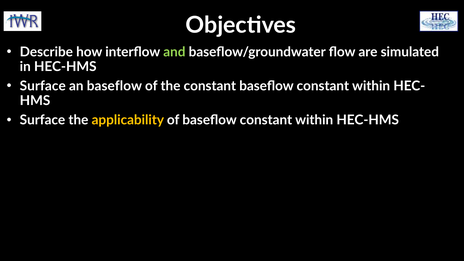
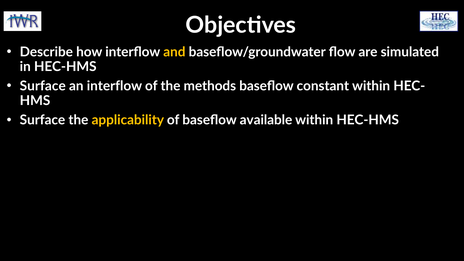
and colour: light green -> yellow (174, 52)
an baseflow: baseflow -> interflow (114, 86)
the constant: constant -> methods (210, 86)
of baseflow constant: constant -> available (266, 120)
